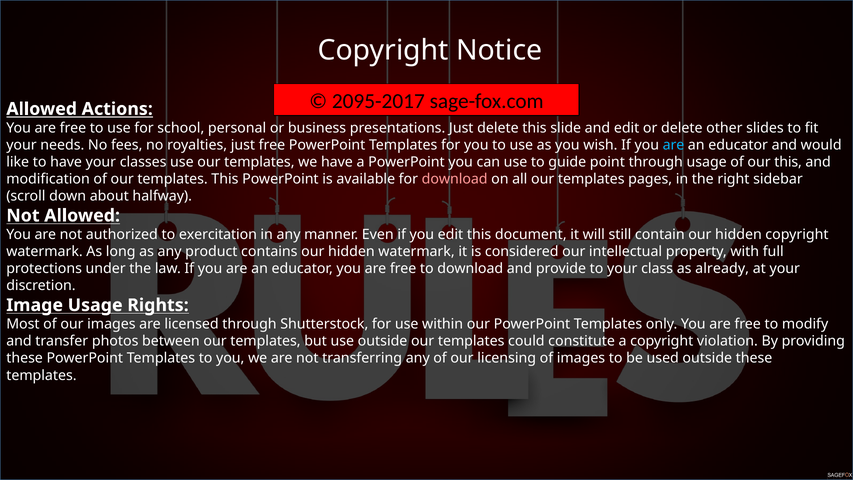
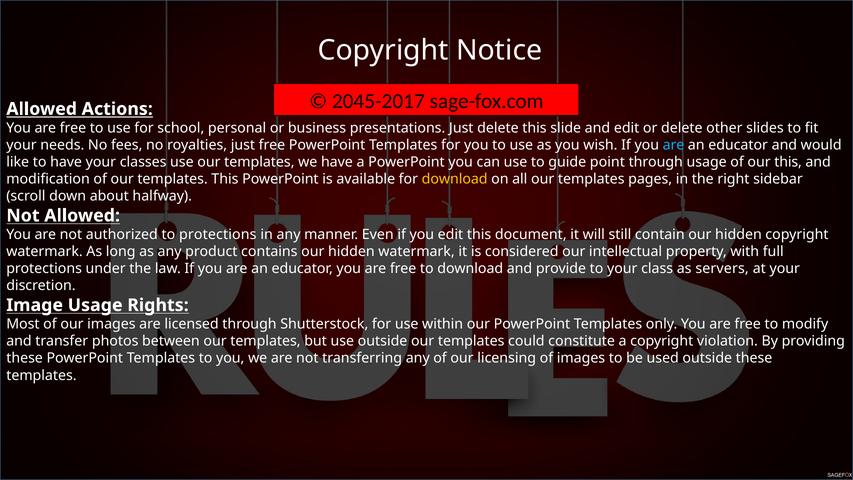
2095-2017: 2095-2017 -> 2045-2017 (378, 101)
download colour: pink -> yellow (455, 179)
to exercitation: exercitation -> protections (218, 234)
already: already -> servers (722, 269)
